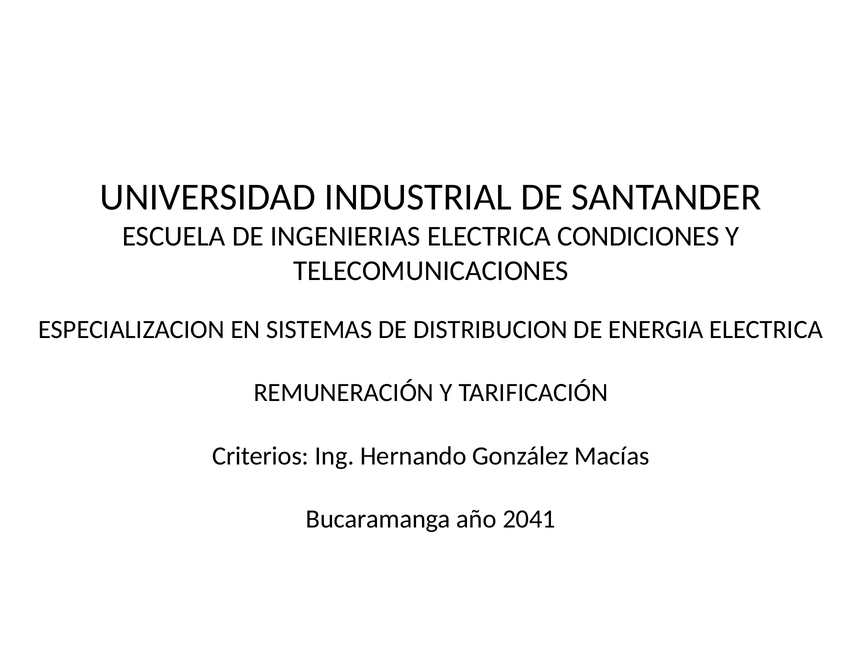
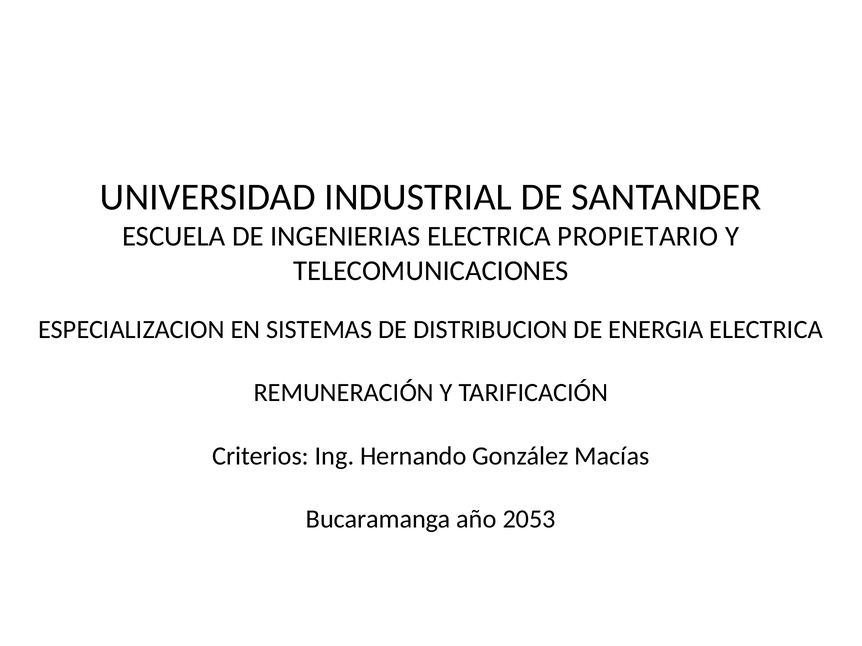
CONDICIONES: CONDICIONES -> PROPIETARIO (638, 237)
2041: 2041 -> 2053 (529, 519)
